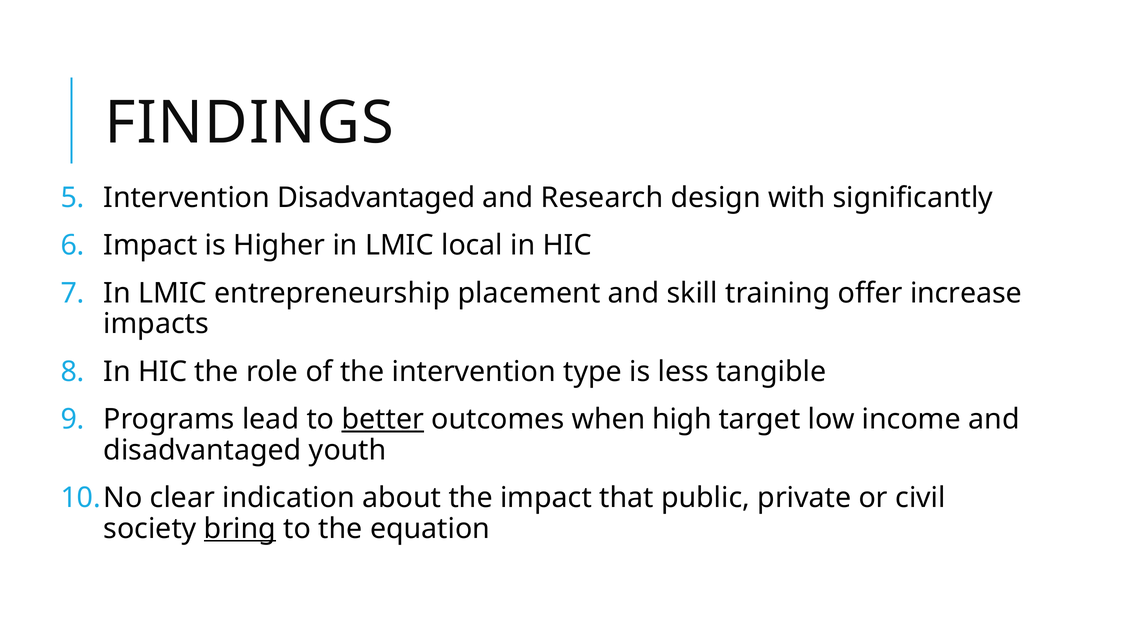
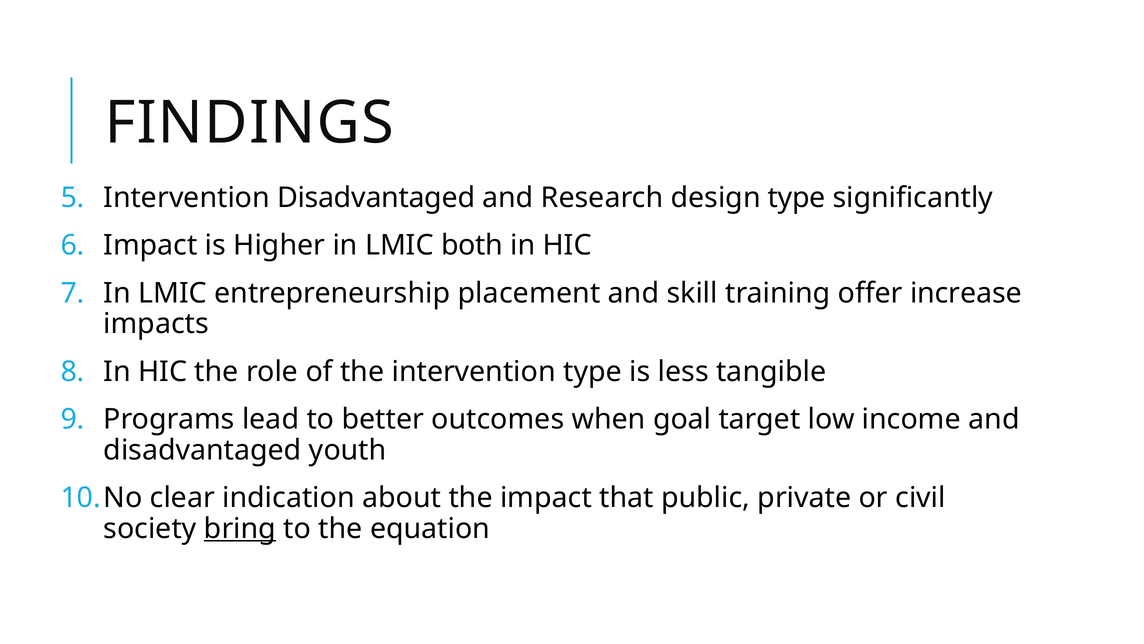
design with: with -> type (797, 198)
local: local -> both (472, 245)
better underline: present -> none (383, 419)
high: high -> goal (682, 419)
